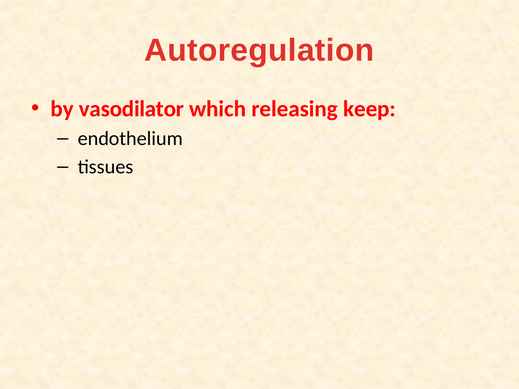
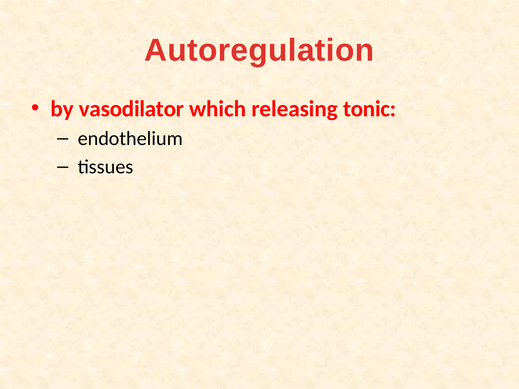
keep: keep -> tonic (370, 109)
